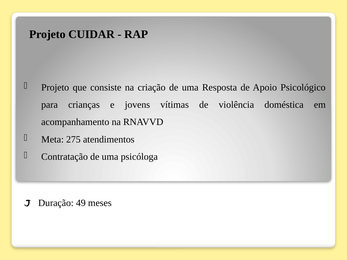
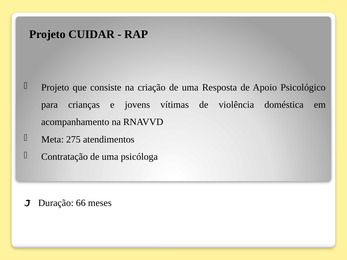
49: 49 -> 66 (81, 203)
